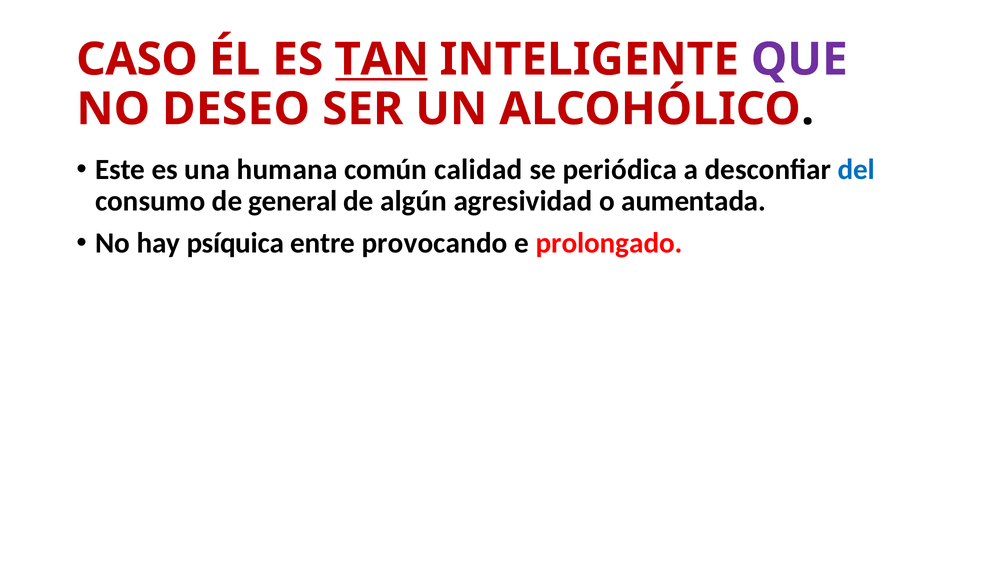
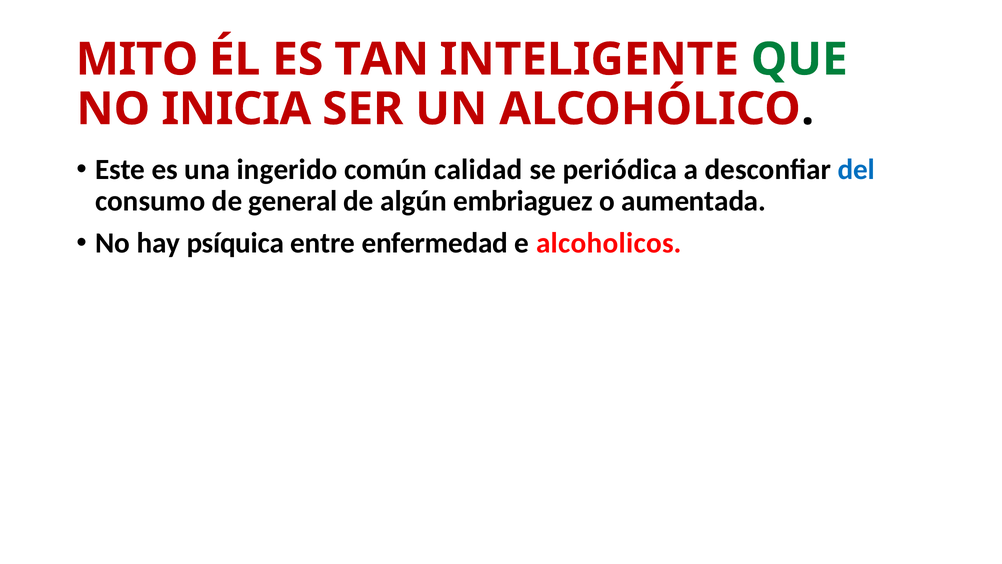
CASO: CASO -> MITO (137, 59)
TAN underline: present -> none (382, 59)
QUE colour: purple -> green (799, 59)
DESEO: DESEO -> INICIA (236, 109)
humana: humana -> ingerido (287, 169)
agresividad: agresividad -> embriaguez (523, 201)
provocando: provocando -> enfermedad (435, 243)
prolongado: prolongado -> alcoholicos (609, 243)
